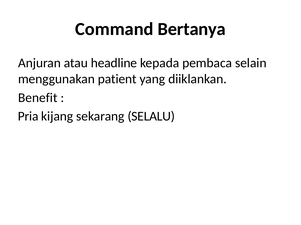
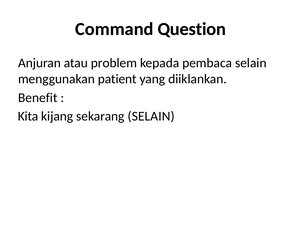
Bertanya: Bertanya -> Question (192, 29)
headline: headline -> problem (114, 63)
Pria: Pria -> Kita (28, 117)
sekarang SELALU: SELALU -> SELAIN (151, 117)
